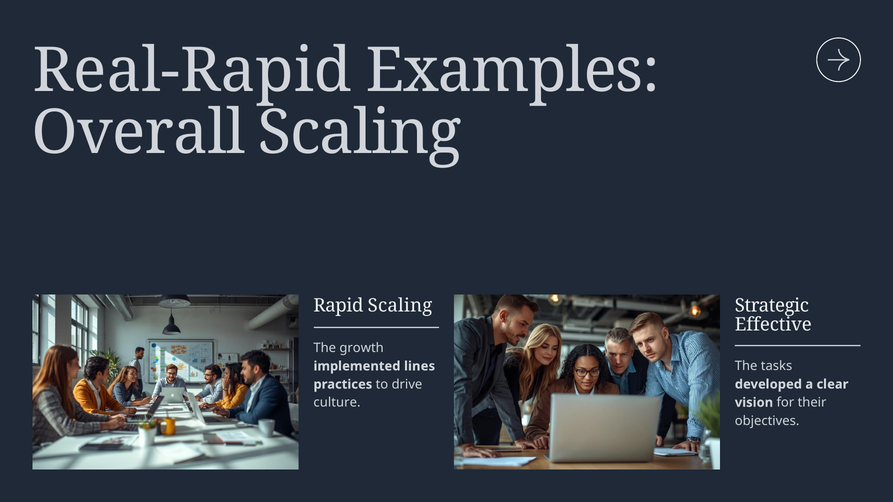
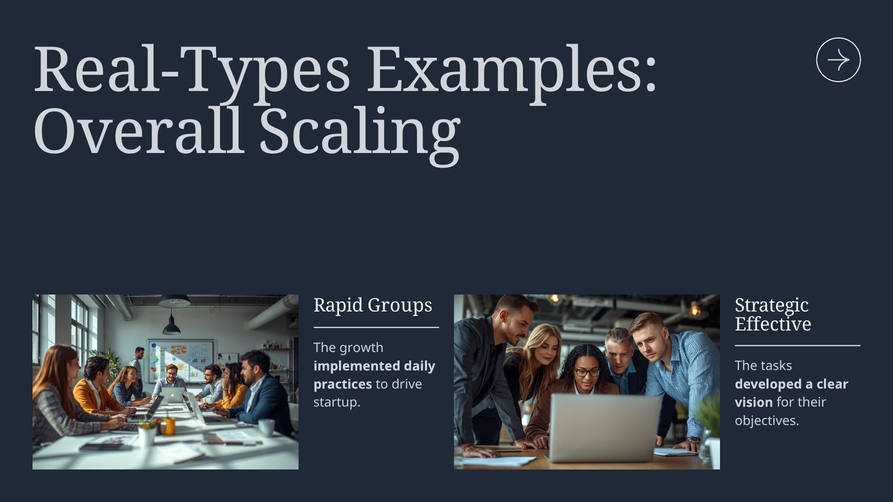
Real-Rapid: Real-Rapid -> Real-Types (192, 71)
Rapid Scaling: Scaling -> Groups (400, 306)
lines: lines -> daily (420, 366)
culture: culture -> startup (337, 403)
